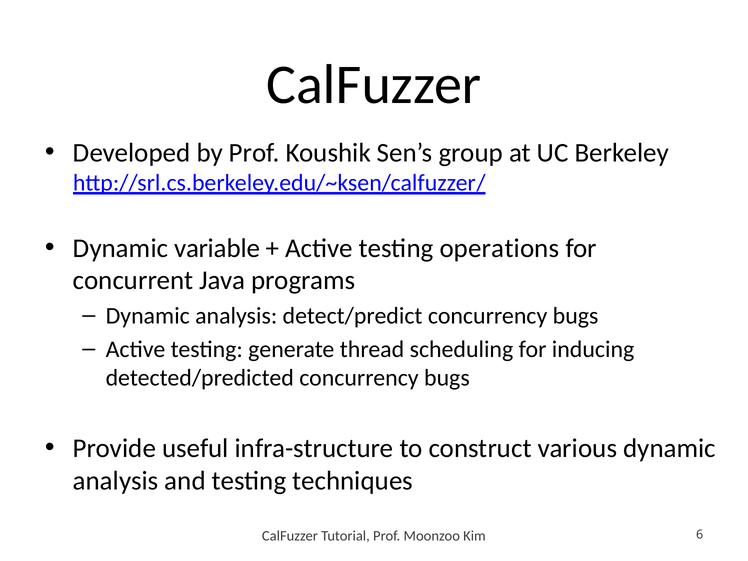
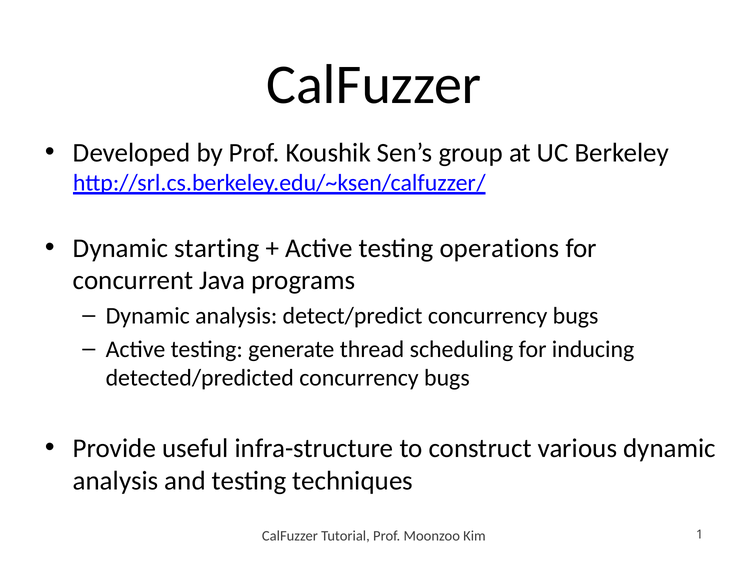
variable: variable -> starting (217, 248)
6: 6 -> 1 (700, 535)
